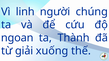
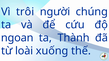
linh: linh -> trôi (25, 12)
giải: giải -> loài (24, 51)
